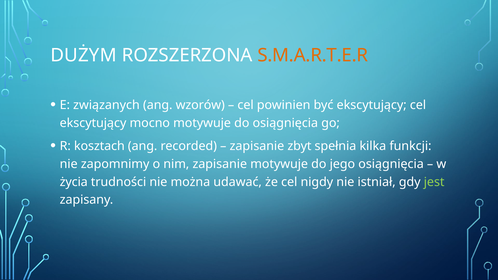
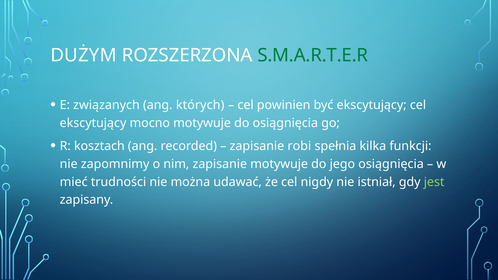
S.M.A.R.T.E.R colour: orange -> green (313, 55)
wzorów: wzorów -> których (200, 105)
zbyt: zbyt -> robi (299, 146)
życia: życia -> mieć (74, 182)
